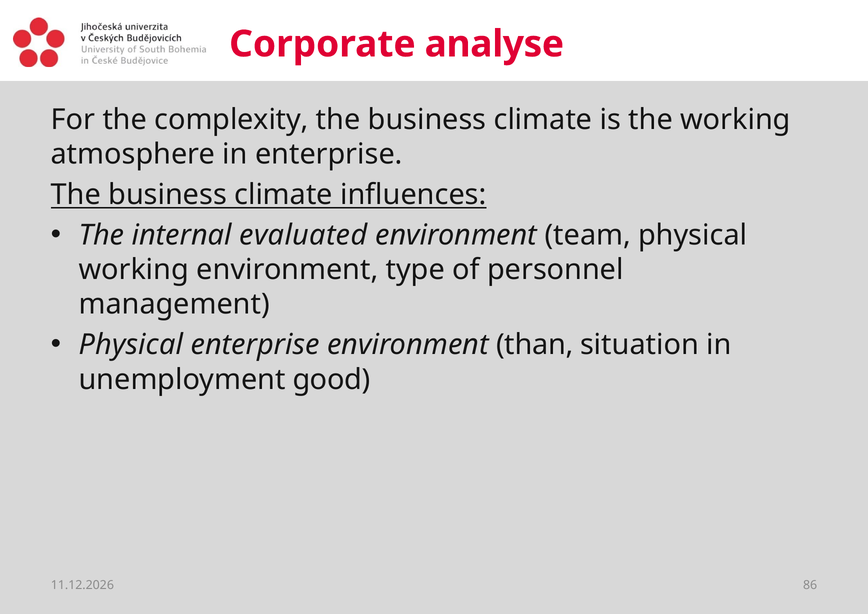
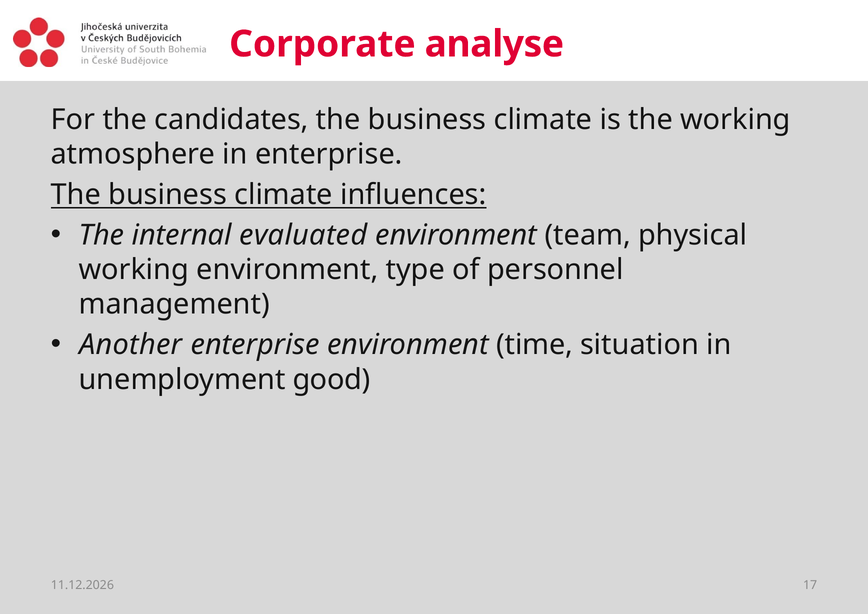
complexity: complexity -> candidates (232, 119)
Physical: Physical -> Another (131, 345)
than: than -> time (535, 345)
86: 86 -> 17 (810, 585)
